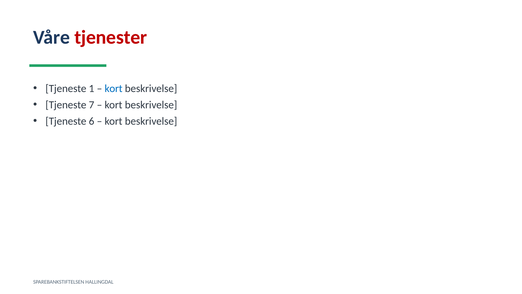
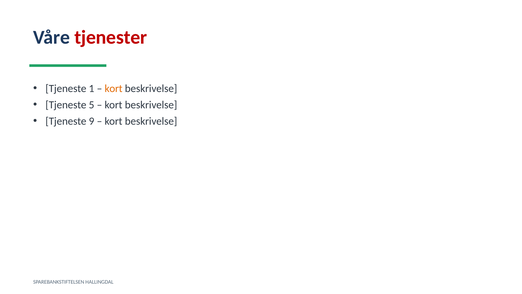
kort colour: blue -> orange (114, 88)
7: 7 -> 5 (92, 105)
6: 6 -> 9 (92, 121)
